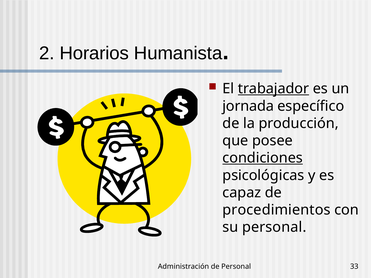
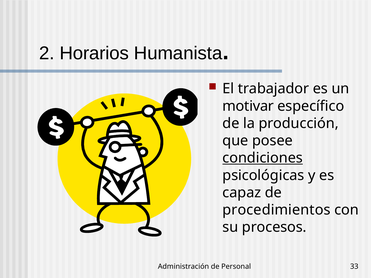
trabajador underline: present -> none (274, 89)
jornada: jornada -> motivar (248, 106)
su personal: personal -> procesos (274, 227)
